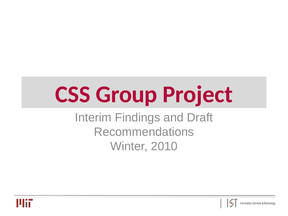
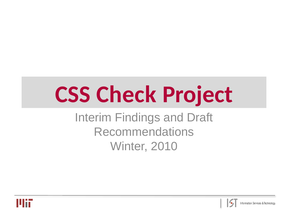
Group: Group -> Check (126, 94)
